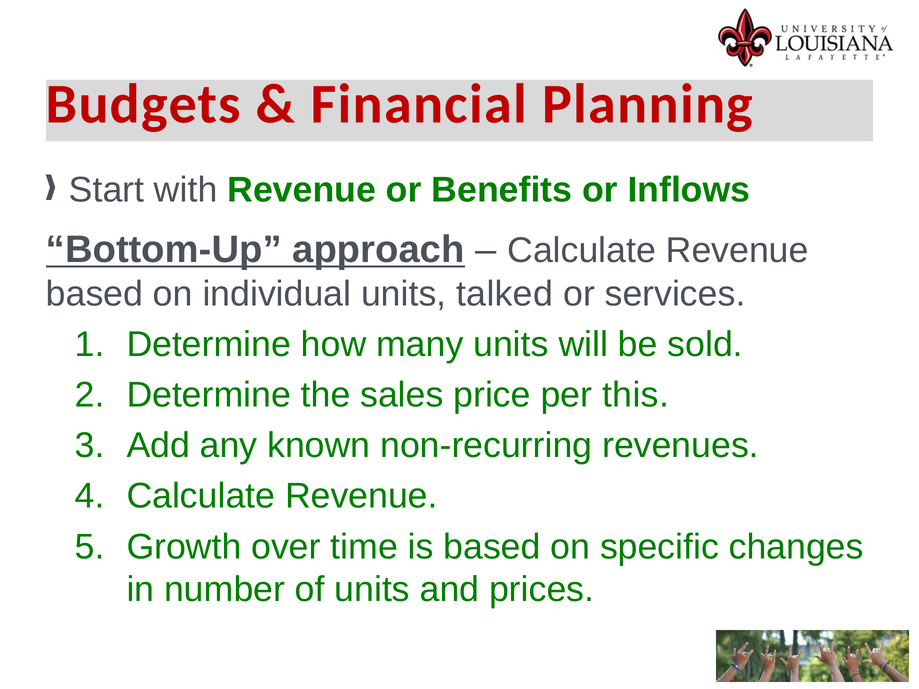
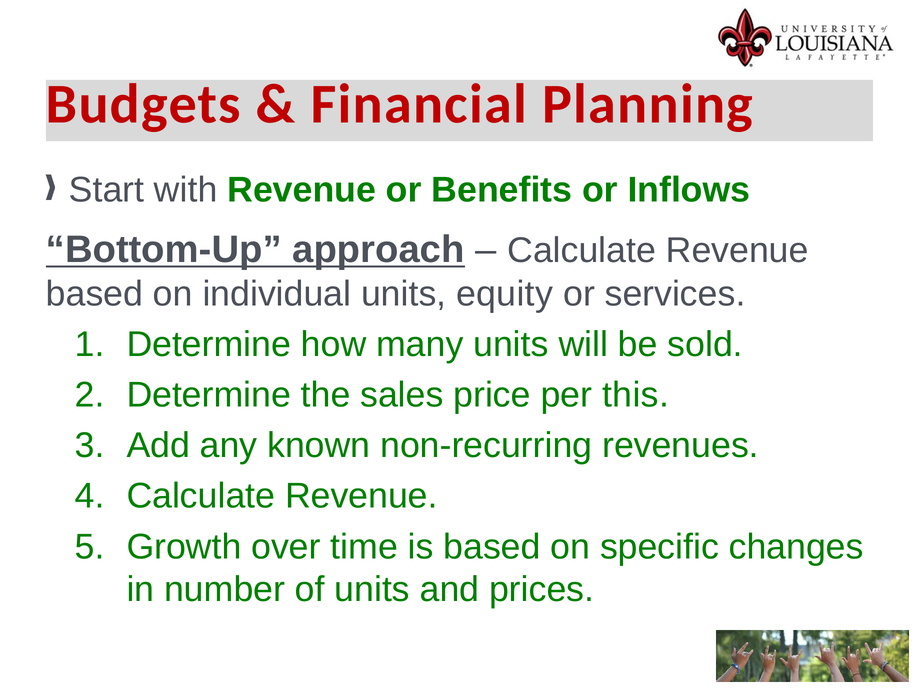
talked: talked -> equity (505, 294)
